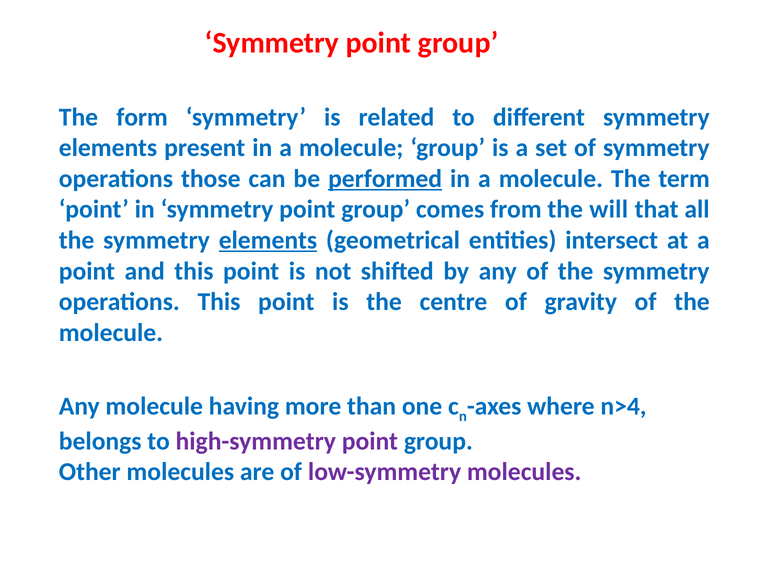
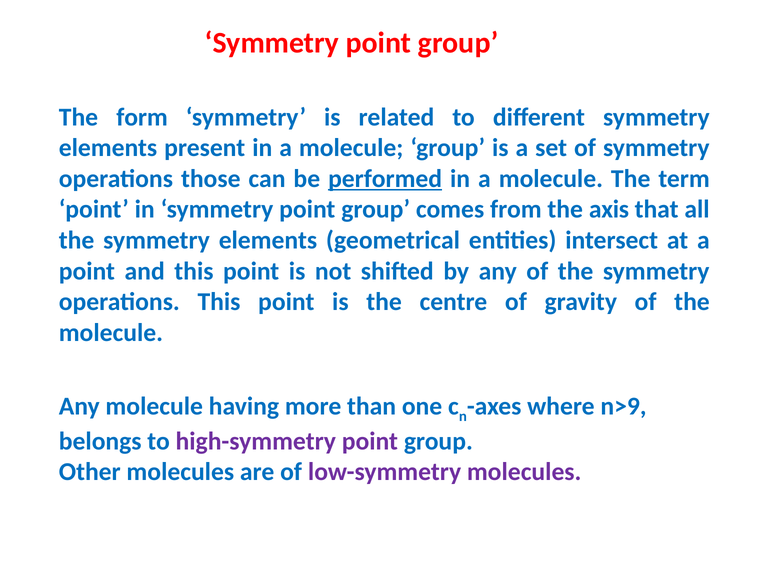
will: will -> axis (609, 209)
elements underline: present -> none (268, 240)
n>4: n>4 -> n>9 (623, 406)
